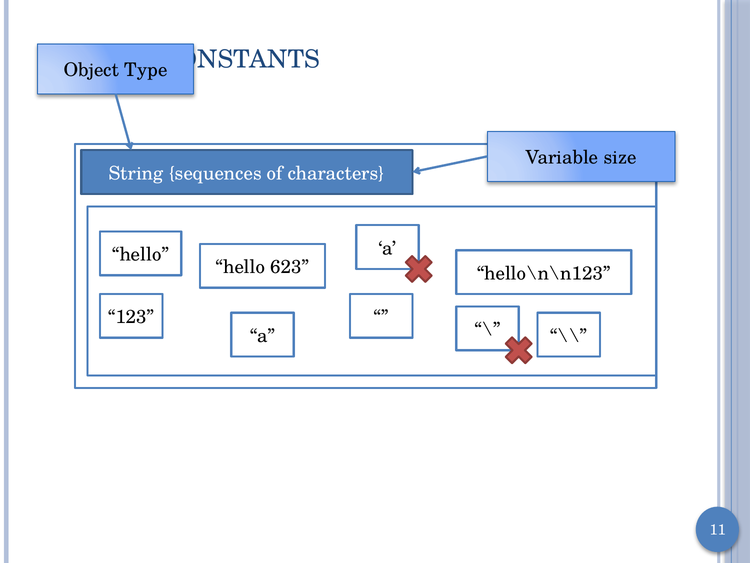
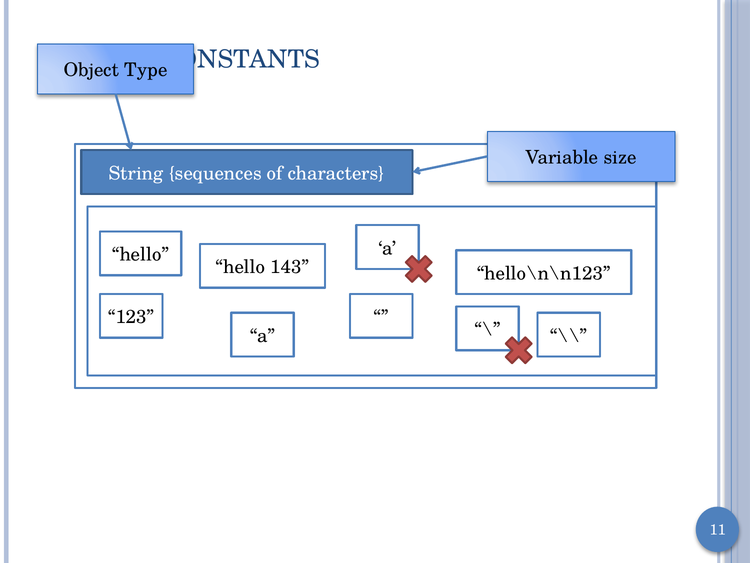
623: 623 -> 143 (290, 267)
